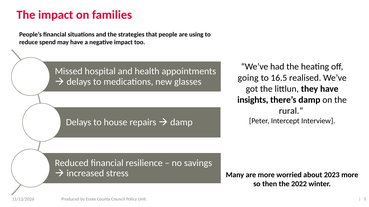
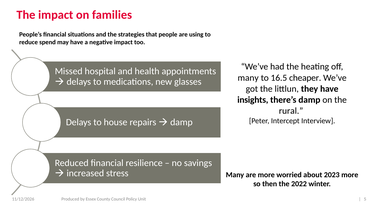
going: going -> many (248, 78)
realised: realised -> cheaper (305, 78)
